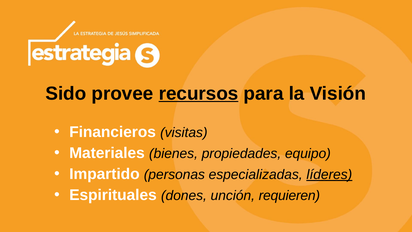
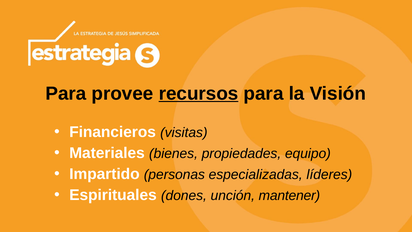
Sido: Sido -> Para (66, 93)
líderes underline: present -> none (329, 174)
requieren: requieren -> mantener (289, 195)
